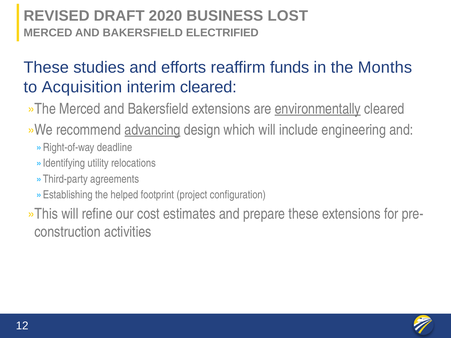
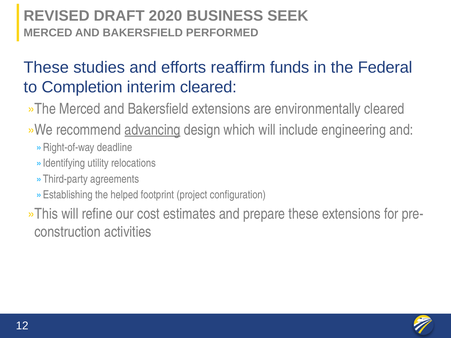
LOST: LOST -> SEEK (288, 16)
ELECTRIFIED: ELECTRIFIED -> PERFORMED (222, 33)
Months: Months -> Federal (385, 67)
Acquisition: Acquisition -> Completion (82, 87)
environmentally underline: present -> none (318, 109)
